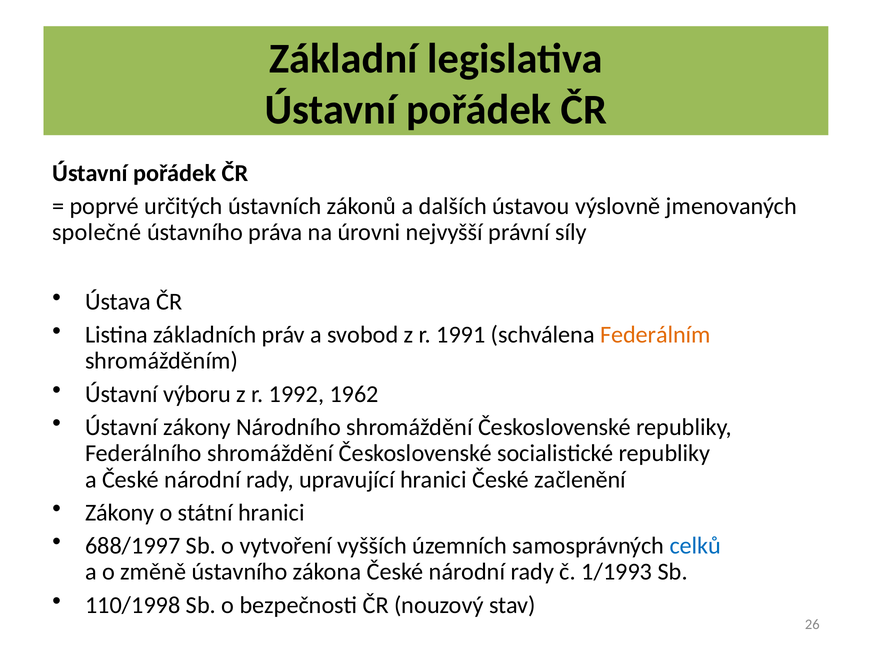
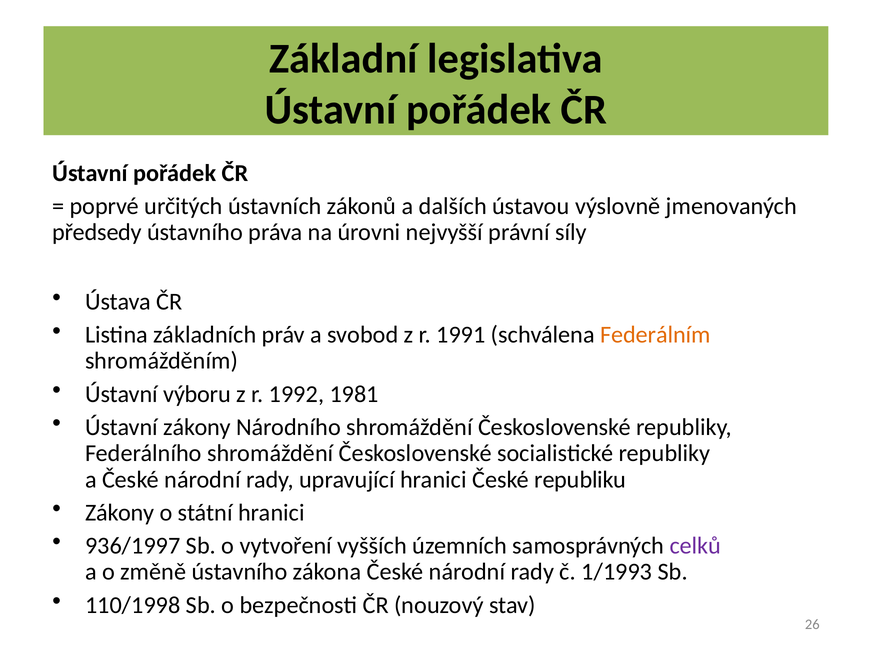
společné: společné -> předsedy (97, 232)
1962: 1962 -> 1981 (354, 394)
začlenění: začlenění -> republiku (580, 480)
688/1997: 688/1997 -> 936/1997 (133, 546)
celků colour: blue -> purple (695, 546)
